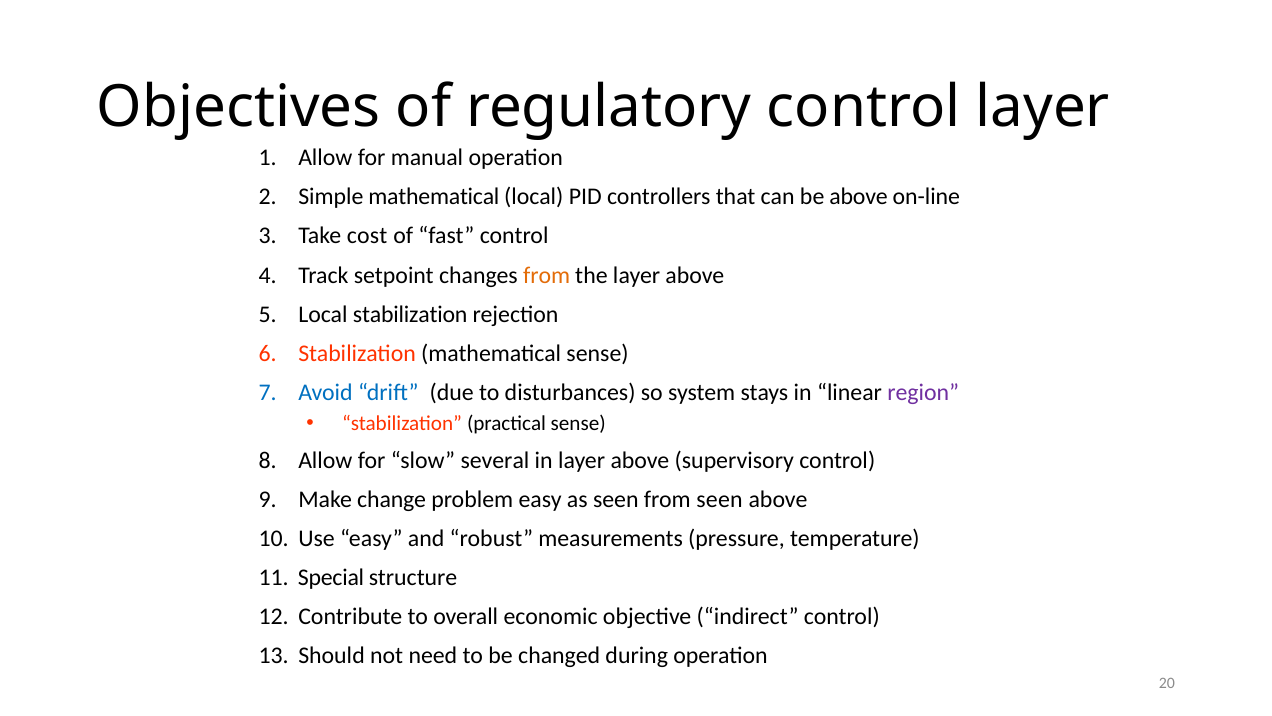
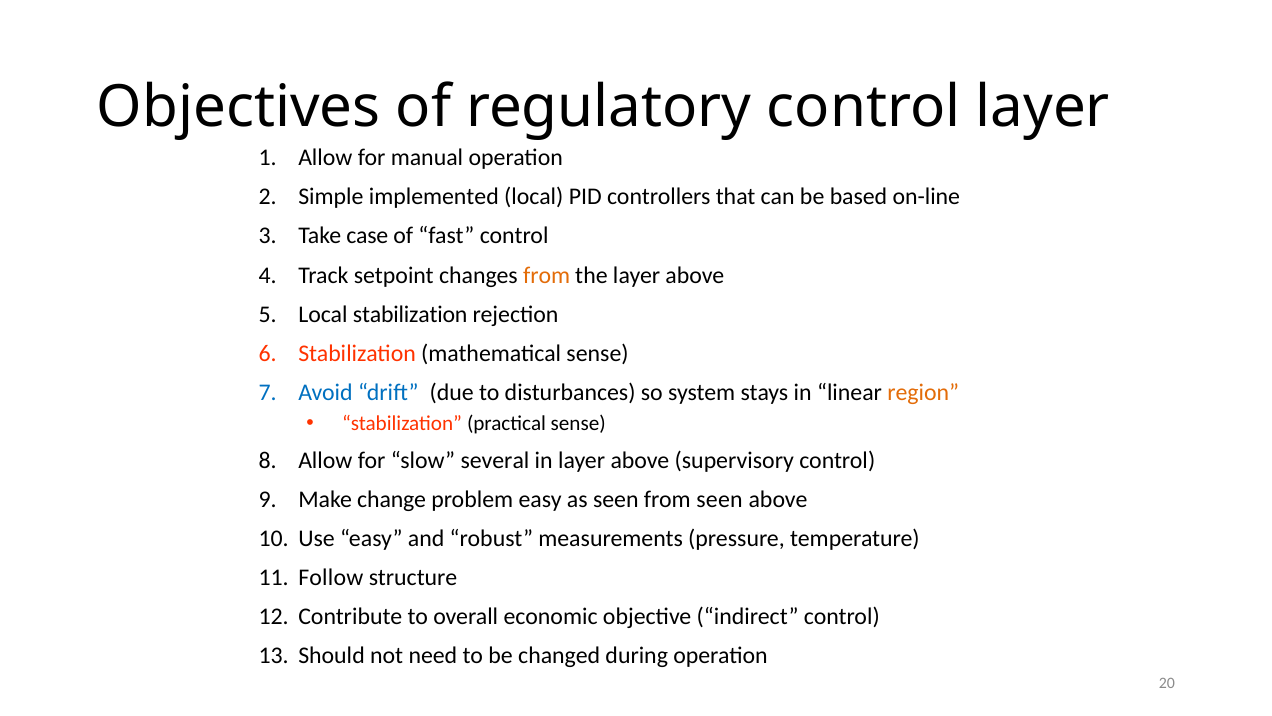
Simple mathematical: mathematical -> implemented (434, 197)
be above: above -> based (858, 197)
cost: cost -> case (367, 236)
region colour: purple -> orange (923, 392)
Special: Special -> Follow (331, 578)
